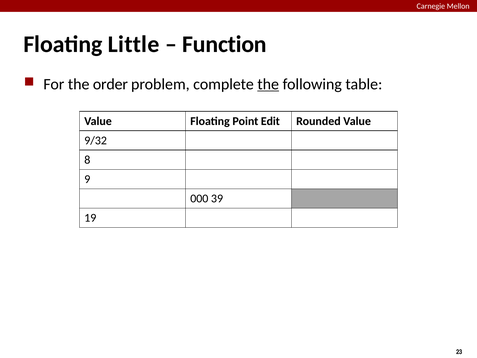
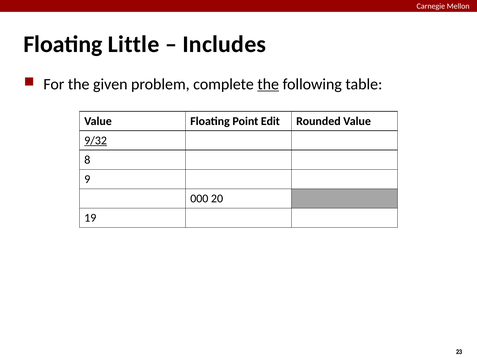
Function: Function -> Includes (224, 44)
order: order -> given (110, 84)
9/32 underline: none -> present (96, 140)
39: 39 -> 20 (217, 198)
